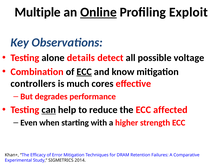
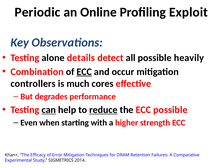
Multiple: Multiple -> Periodic (38, 12)
Online underline: present -> none (98, 12)
voltage: voltage -> heavily (189, 58)
know: know -> occur (123, 71)
reduce underline: none -> present (103, 109)
ECC affected: affected -> possible (170, 109)
